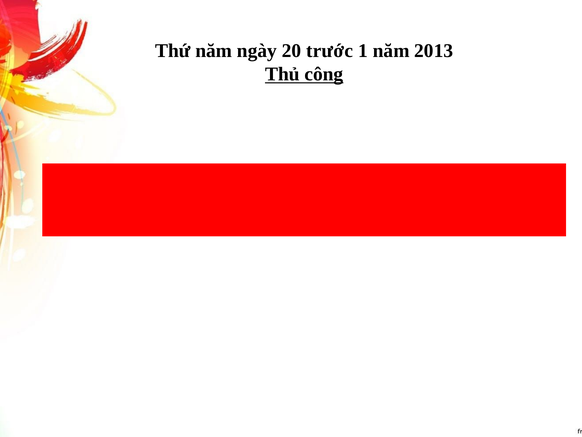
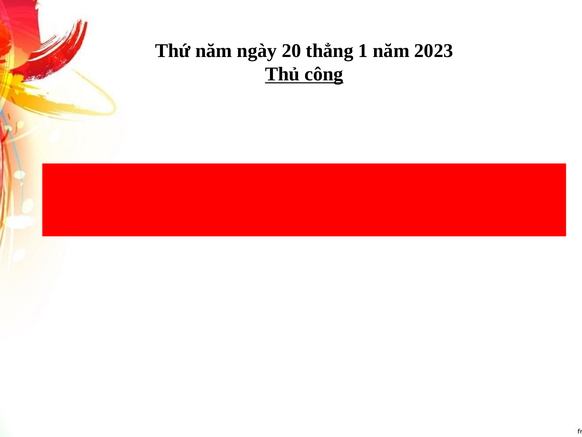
trước: trước -> thẳng (330, 51)
2013: 2013 -> 2023 (434, 51)
